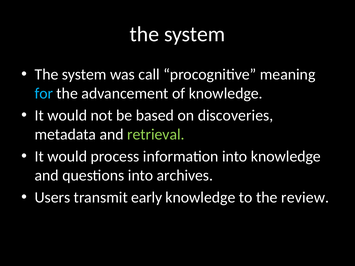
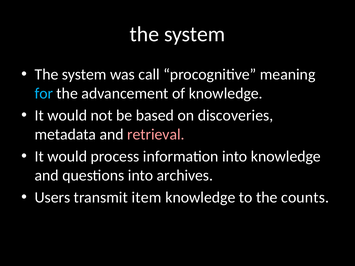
retrieval colour: light green -> pink (156, 134)
early: early -> item (147, 198)
review: review -> counts (305, 198)
